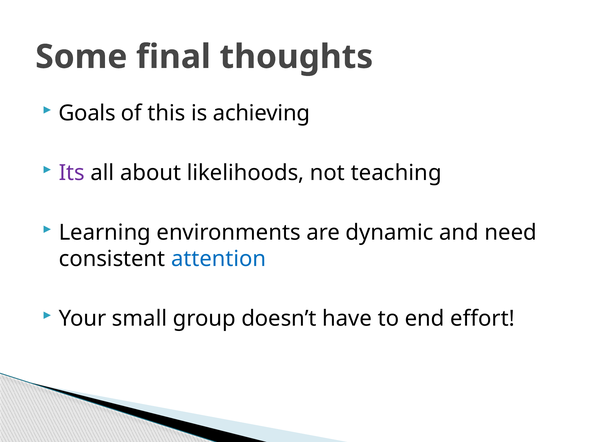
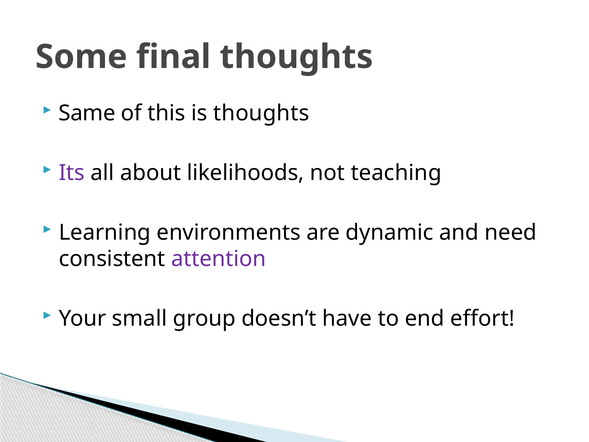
Goals: Goals -> Same (87, 113)
is achieving: achieving -> thoughts (261, 113)
attention colour: blue -> purple (219, 259)
